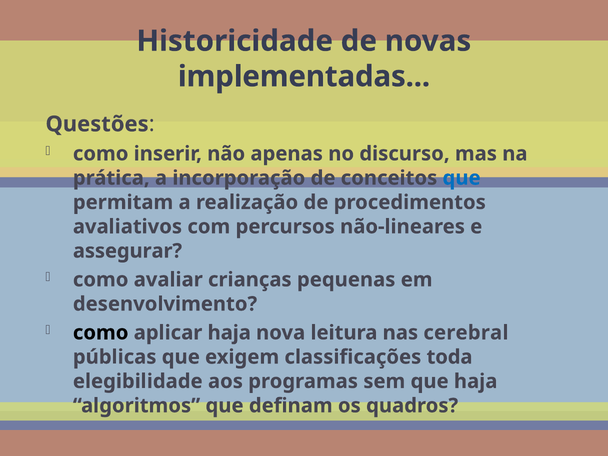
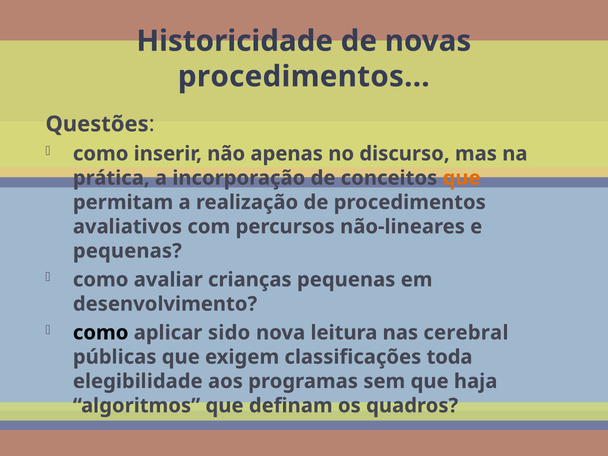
implementadas: implementadas -> procedimentos (304, 77)
que colour: blue -> orange (462, 178)
assegurar: assegurar -> pequenas (127, 251)
aplicar haja: haja -> sido (229, 333)
